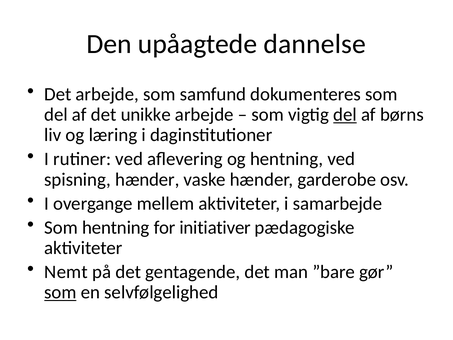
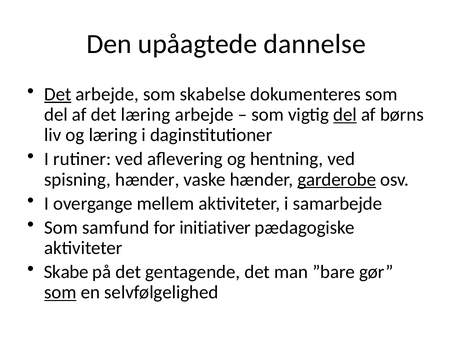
Det underline: none -> present (58, 94)
samfund: samfund -> skabelse (213, 94)
det unikke: unikke -> læring (146, 115)
garderobe underline: none -> present (337, 179)
Som hentning: hentning -> samfund (116, 227)
Nemt: Nemt -> Skabe (66, 272)
